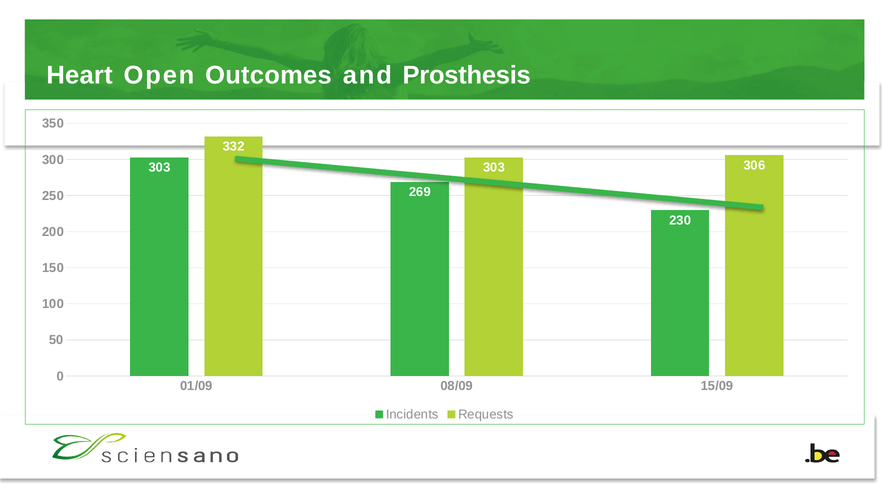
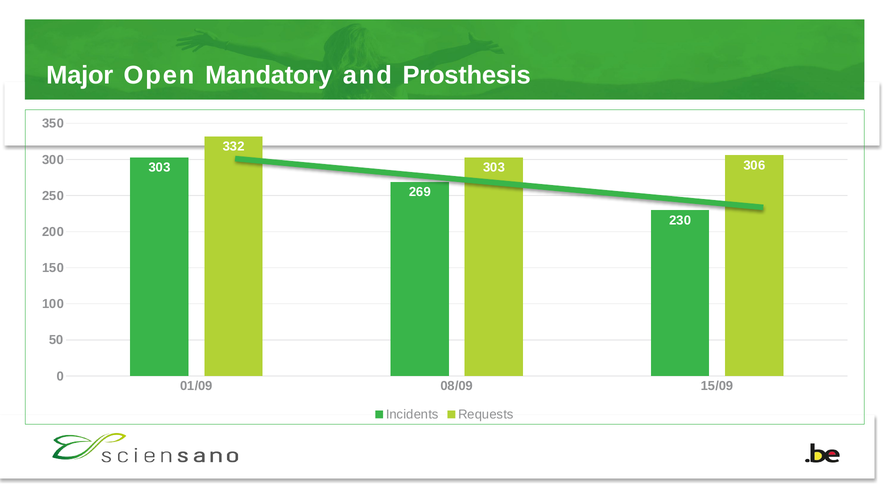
Heart: Heart -> Major (80, 75)
Outcomes: Outcomes -> Mandatory (269, 75)
